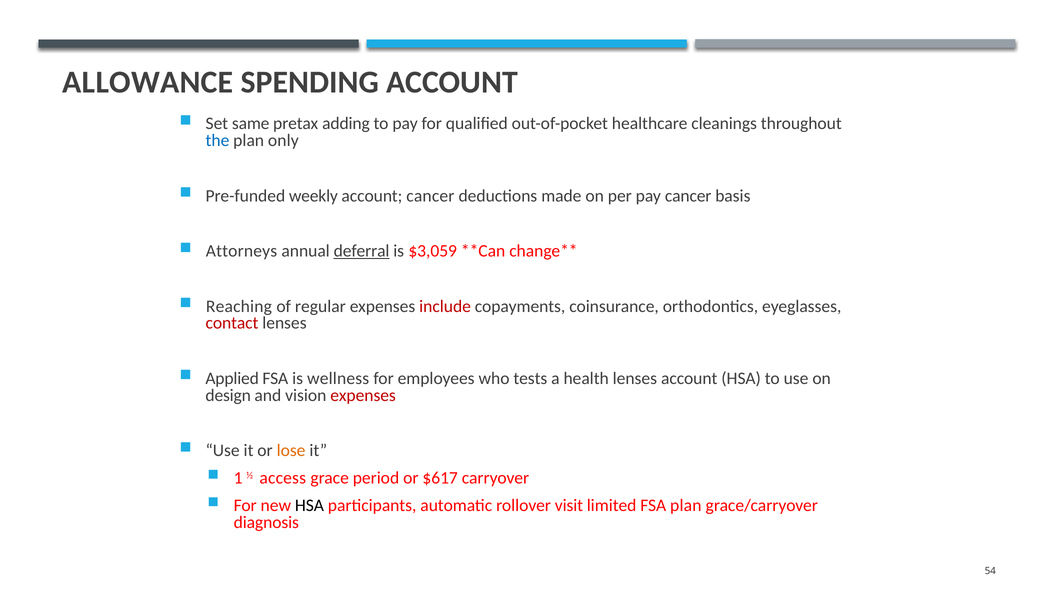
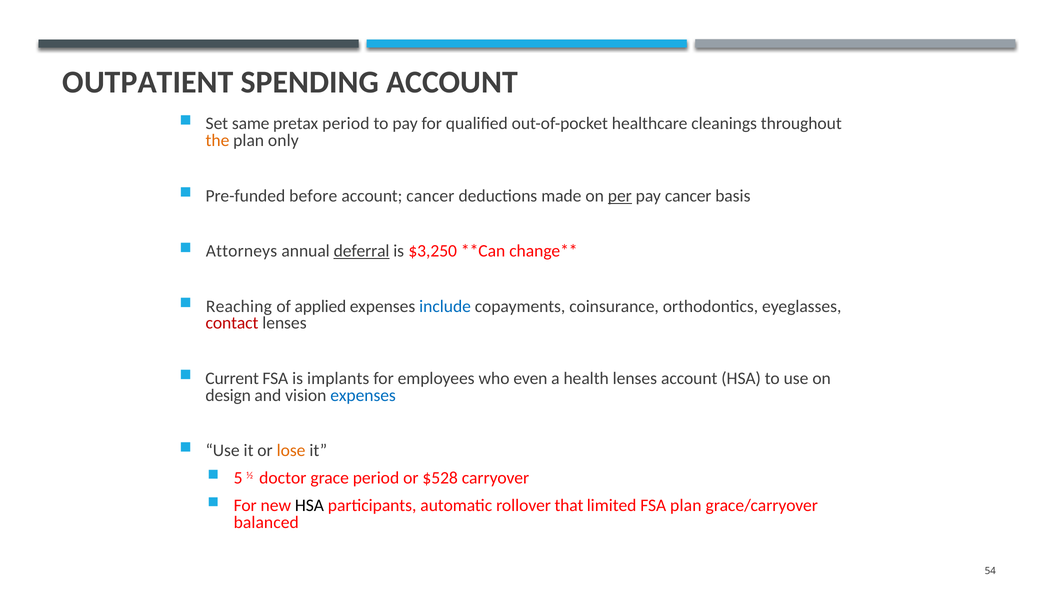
ALLOWANCE: ALLOWANCE -> OUTPATIENT (148, 82)
pretax adding: adding -> period (346, 124)
the colour: blue -> orange (217, 140)
weekly: weekly -> before (313, 196)
per underline: none -> present (620, 196)
$3,059: $3,059 -> $3,250 (433, 251)
regular: regular -> applied (320, 306)
include colour: red -> blue (445, 306)
Applied: Applied -> Current (232, 378)
wellness: wellness -> implants (338, 378)
tests: tests -> even (530, 378)
expenses colour: red -> blue (363, 395)
1: 1 -> 5 (238, 478)
access: access -> doctor (283, 478)
$617: $617 -> $528 (440, 478)
visit: visit -> that (569, 505)
diagnosis: diagnosis -> balanced (266, 522)
